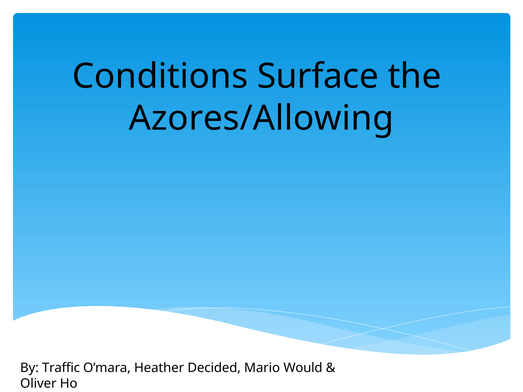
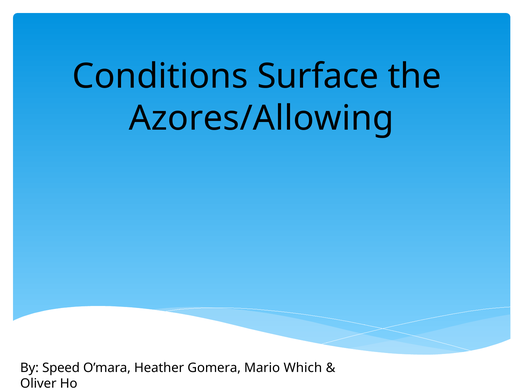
Traffic: Traffic -> Speed (61, 368)
Decided: Decided -> Gomera (214, 368)
Would: Would -> Which (303, 368)
